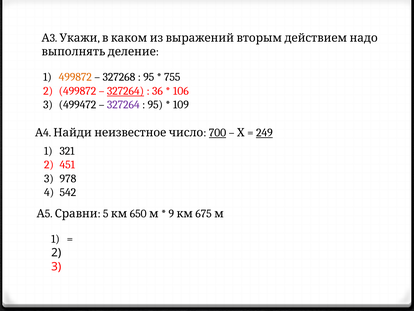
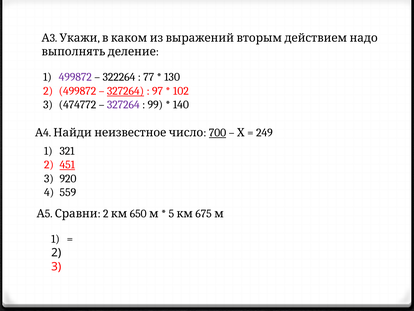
499872 colour: orange -> purple (75, 77)
327268: 327268 -> 322264 (119, 77)
95: 95 -> 77 (149, 77)
755: 755 -> 130 (172, 77)
36: 36 -> 97 (158, 91)
106: 106 -> 102 (181, 91)
499472: 499472 -> 474772 (77, 105)
95: 95 -> 99 (155, 105)
109: 109 -> 140 (181, 105)
249 underline: present -> none (264, 132)
451 underline: none -> present (67, 165)
978: 978 -> 920 (68, 178)
542: 542 -> 559 (68, 192)
5: 5 -> 2 (106, 213)
9: 9 -> 5 (171, 213)
